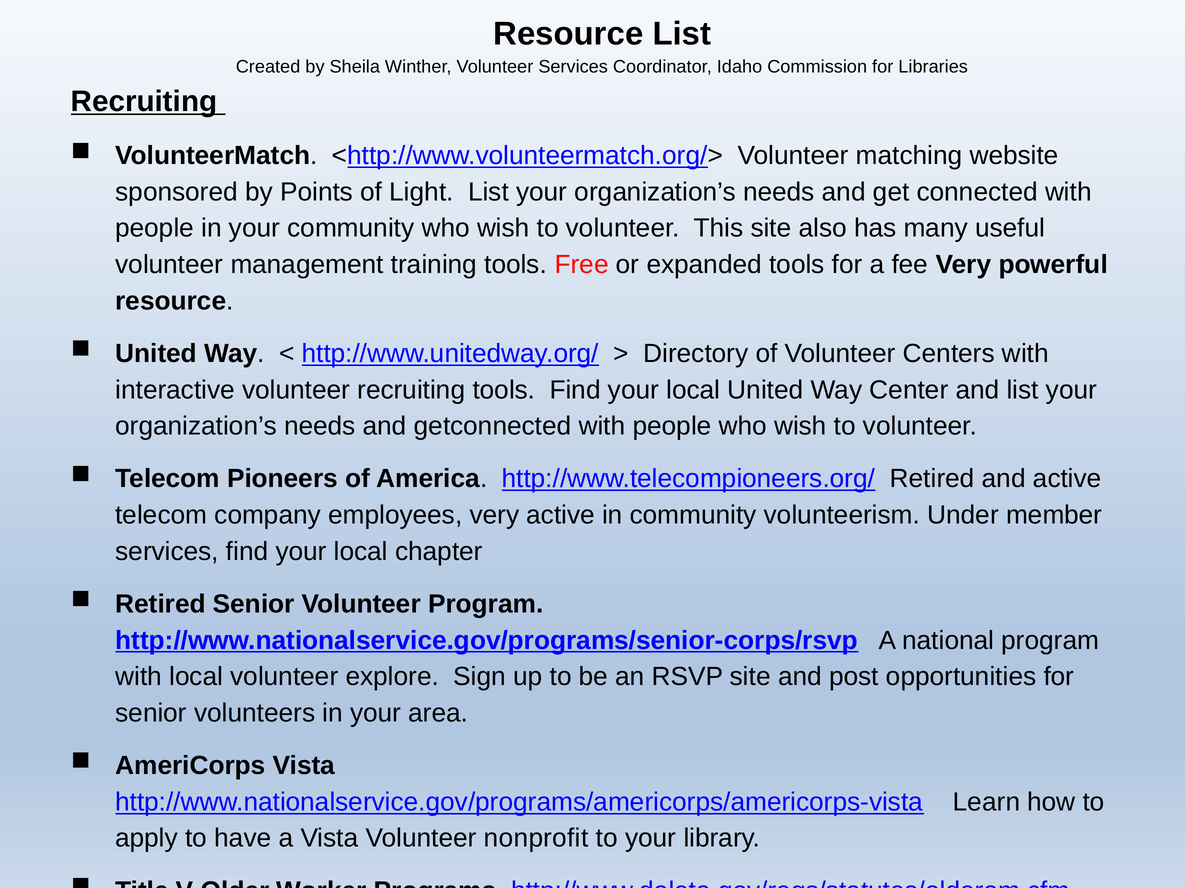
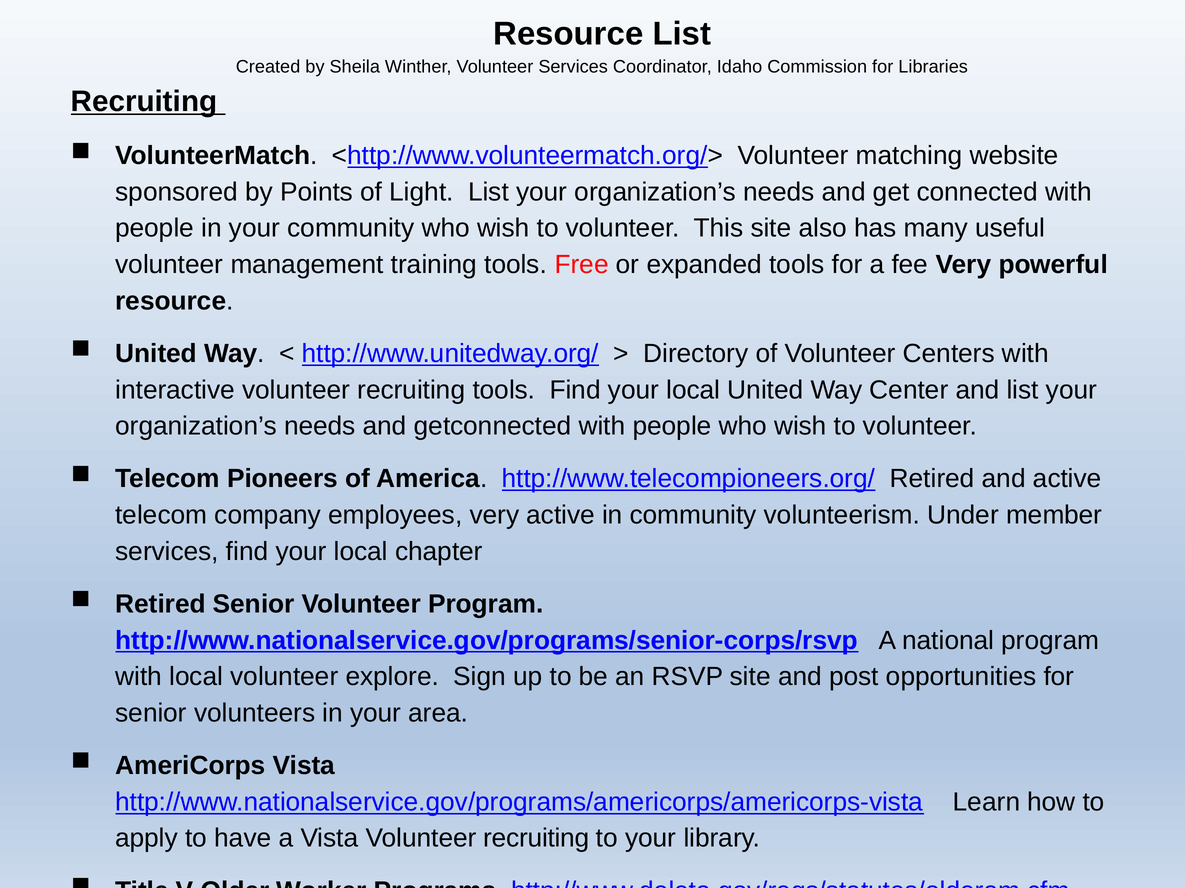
Vista Volunteer nonprofit: nonprofit -> recruiting (536, 839)
